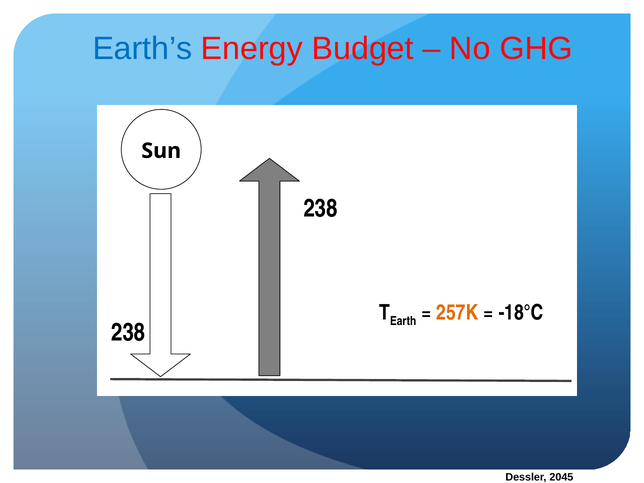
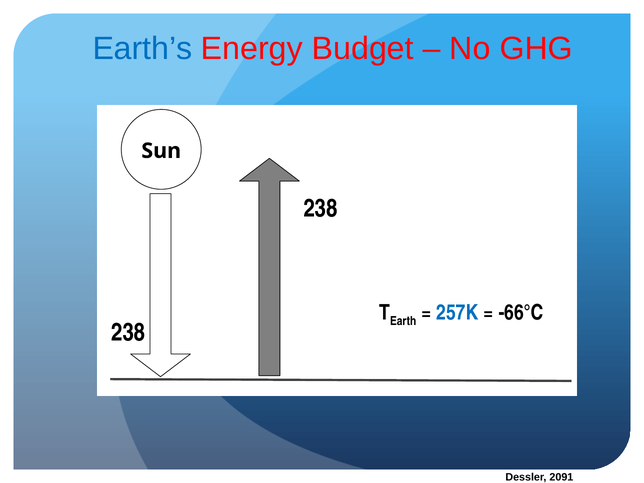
257K colour: orange -> blue (457, 313)
-18°C: -18°C -> -66°C (521, 313)
2045: 2045 -> 2091 (561, 477)
